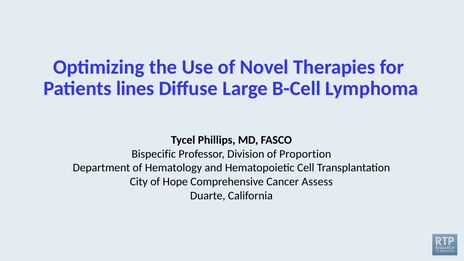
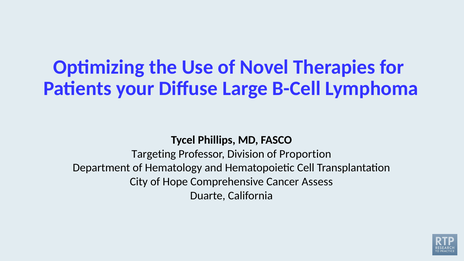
lines: lines -> your (135, 89)
Bispecific: Bispecific -> Targeting (154, 154)
